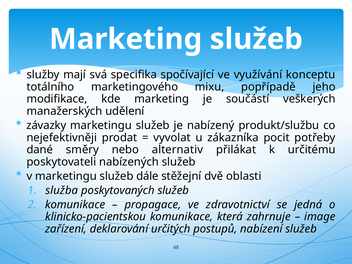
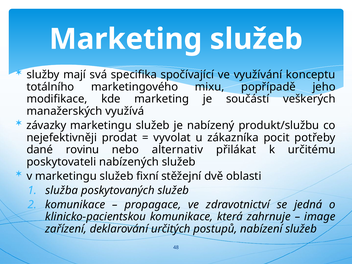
udělení: udělení -> využívá (125, 111)
směry: směry -> rovinu (83, 150)
dále: dále -> fixní (147, 176)
